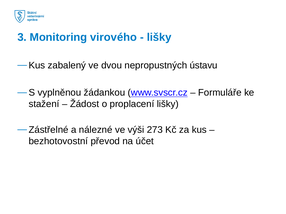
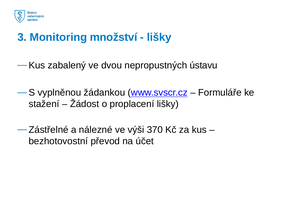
virového: virového -> množství (114, 37)
273: 273 -> 370 (155, 130)
